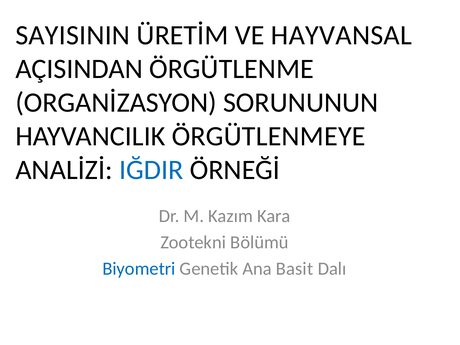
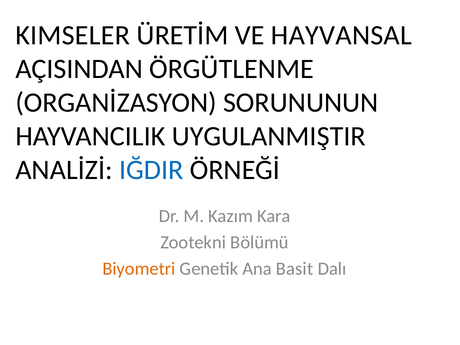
SAYISININ: SAYISININ -> KIMSELER (73, 35)
ÖRGÜTLENMEYE: ÖRGÜTLENMEYE -> UYGULANMIŞTIR (269, 136)
Biyometri colour: blue -> orange (139, 269)
